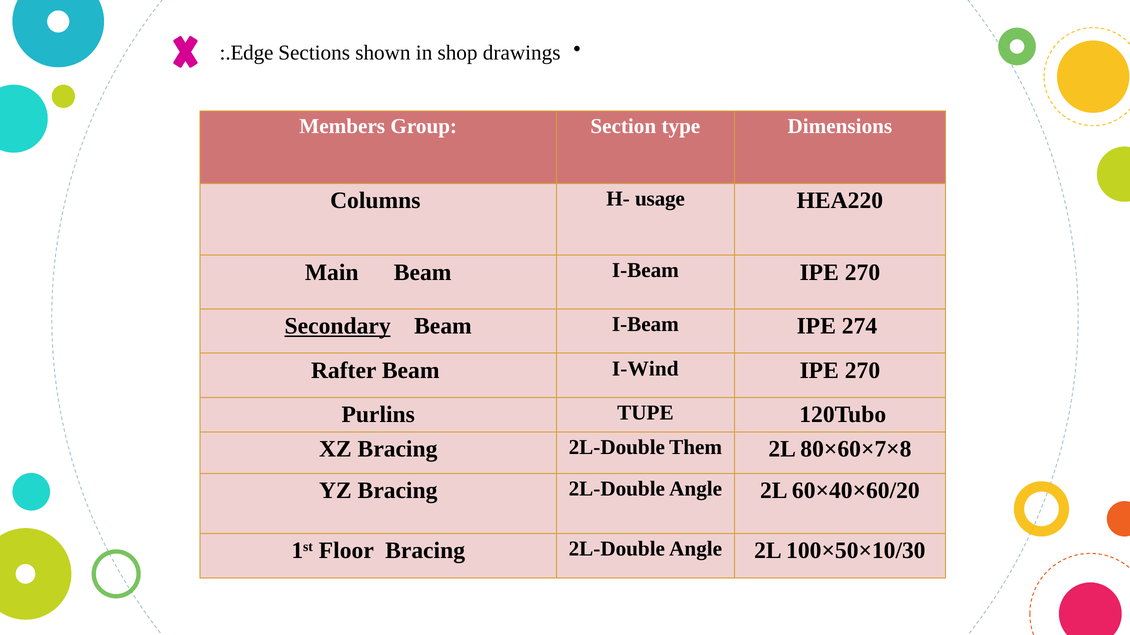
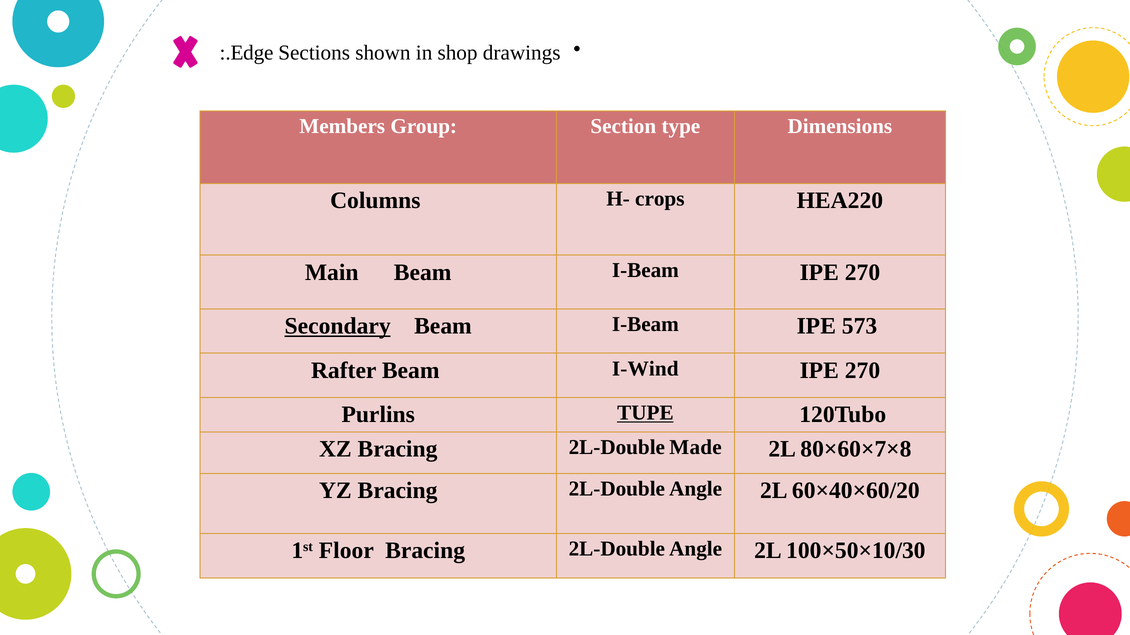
usage: usage -> crops (660, 199)
274: 274 -> 573 (860, 326)
TUPE underline: none -> present (645, 413)
Them: Them -> Made (696, 448)
